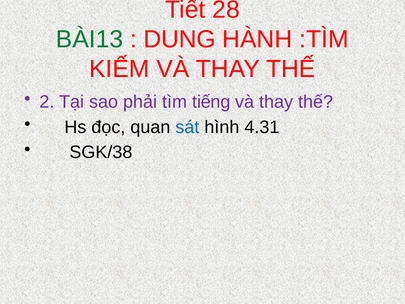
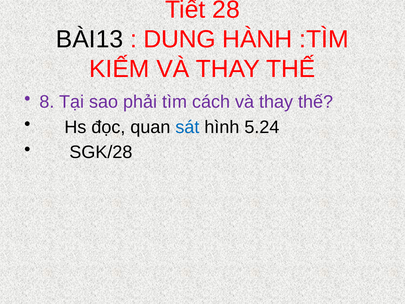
BÀI13 colour: green -> black (90, 39)
2: 2 -> 8 (47, 102)
tiếng: tiếng -> cách (211, 102)
4.31: 4.31 -> 5.24 (262, 127)
SGK/38: SGK/38 -> SGK/28 (101, 152)
